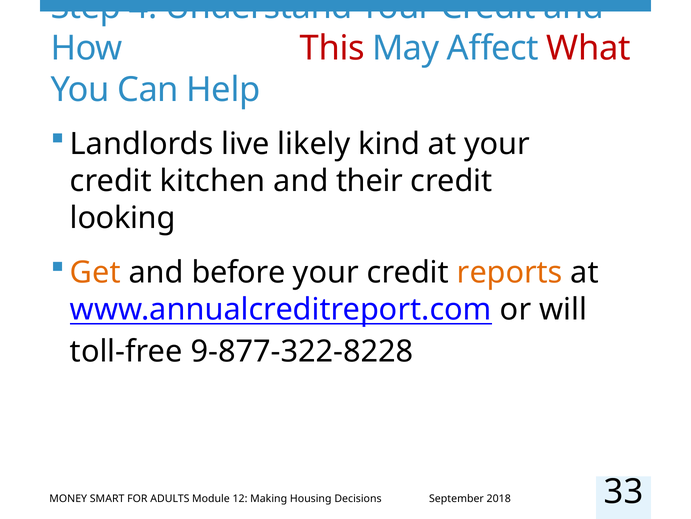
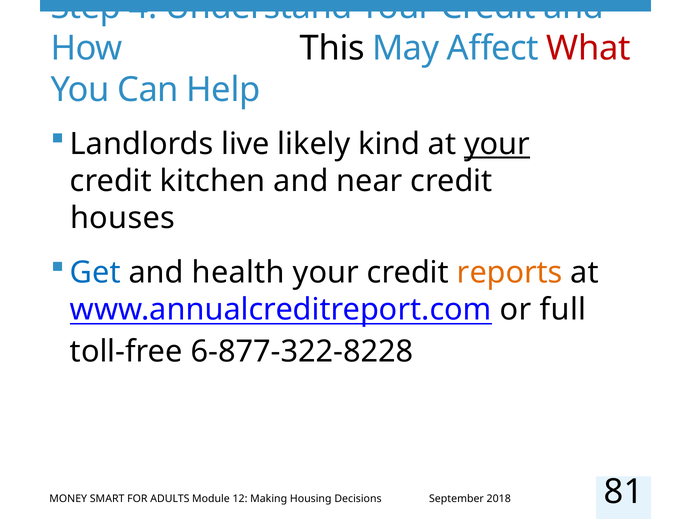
This colour: red -> black (332, 48)
your underline: none -> present (497, 144)
their: their -> near (369, 181)
looking: looking -> houses (122, 218)
Get colour: orange -> blue (95, 272)
before: before -> health (238, 272)
will: will -> full (563, 309)
9-877-322-8228: 9-877-322-8228 -> 6-877-322-8228 (302, 351)
33: 33 -> 81 (624, 491)
